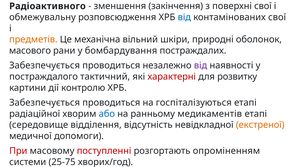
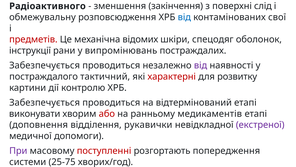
поверхні свої: свої -> слід (263, 6)
предметів colour: orange -> red (33, 39)
вільний: вільний -> відомих (140, 39)
природні: природні -> спецодяг (213, 39)
масового: масового -> інструкції (30, 51)
бомбардування: бомбардування -> випромінювань (121, 51)
госпіталізуються: госпіталізуються -> відтермінований (194, 102)
радіаційної: радіаційної -> виконувати (35, 113)
або colour: blue -> red (107, 113)
середовище: середовище -> доповнення (39, 125)
відсутність: відсутність -> рукавички (148, 125)
екстреної colour: orange -> purple (260, 125)
При colour: red -> purple (18, 150)
опроміненням: опроміненням -> попередження (226, 150)
